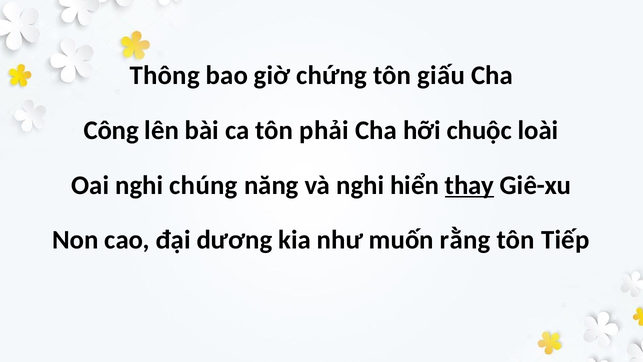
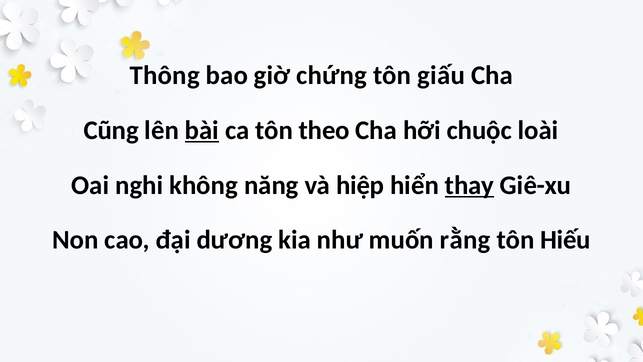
Công: Công -> Cũng (111, 130)
bài underline: none -> present (202, 130)
phải: phải -> theo (324, 130)
chúng: chúng -> không (204, 185)
và nghi: nghi -> hiệp (360, 185)
Tiếp: Tiếp -> Hiếu (566, 240)
